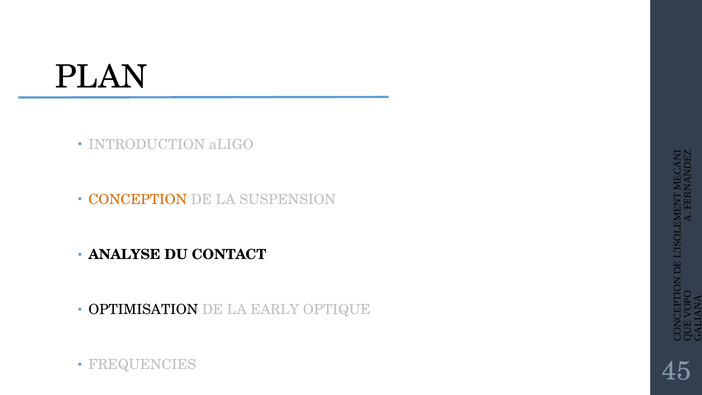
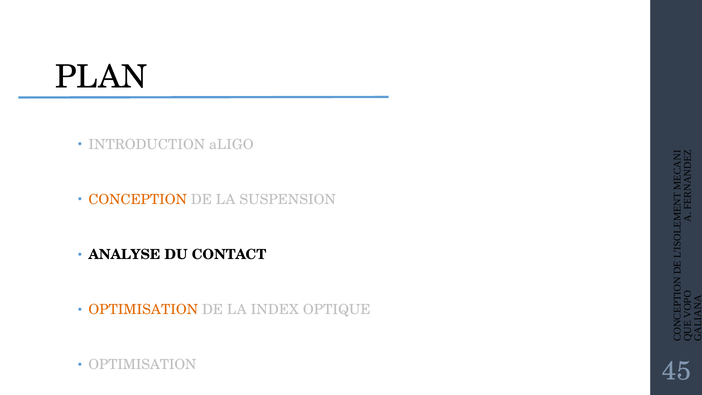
OPTIMISATION colour: black -> orange (143, 310)
EARLY: EARLY -> INDEX (275, 310)
FREQUENCIES: FREQUENCIES -> OPTIMISATION (142, 365)
